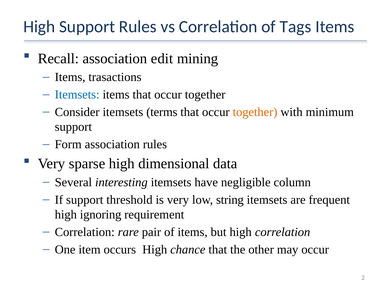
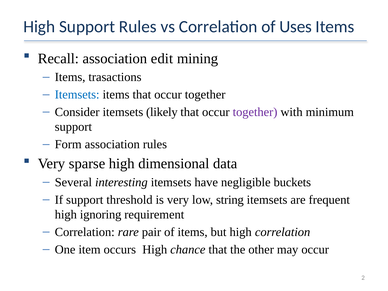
Tags: Tags -> Uses (296, 27)
terms: terms -> likely (162, 112)
together colour: orange -> purple (255, 112)
column: column -> buckets (292, 182)
